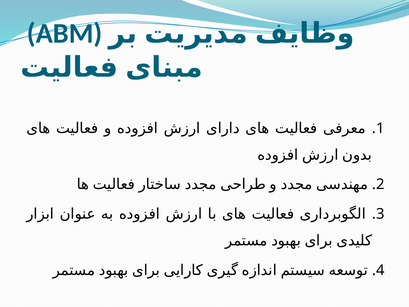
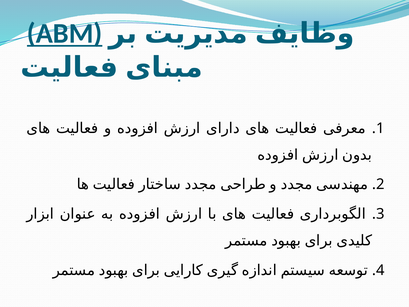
ABM underline: none -> present (65, 33)
